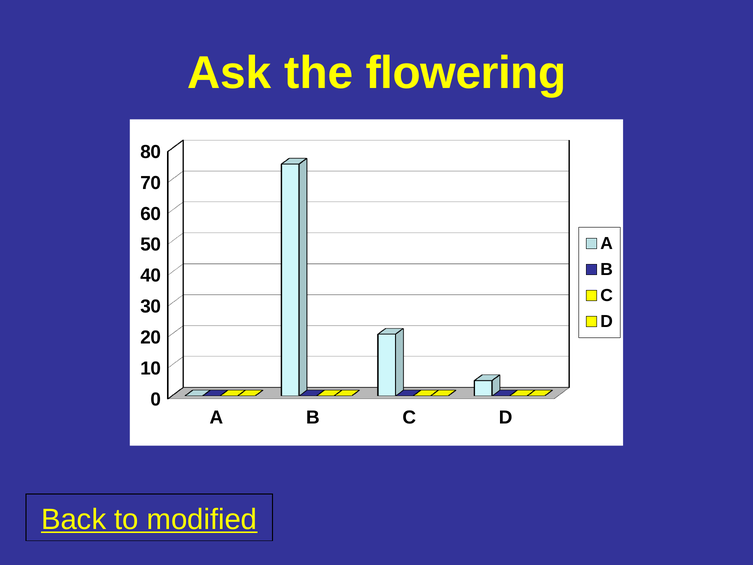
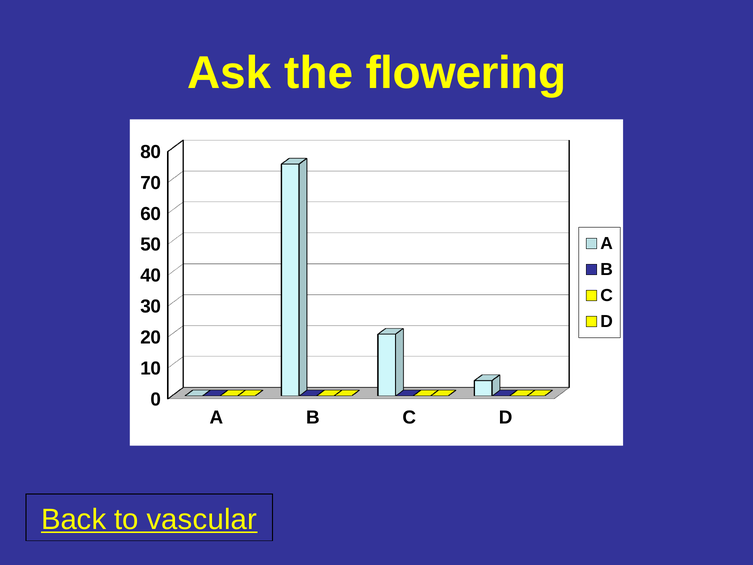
modified: modified -> vascular (202, 519)
